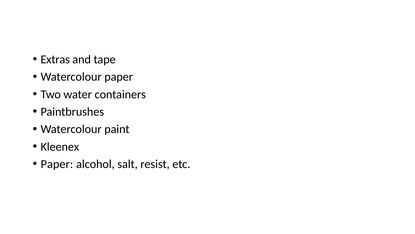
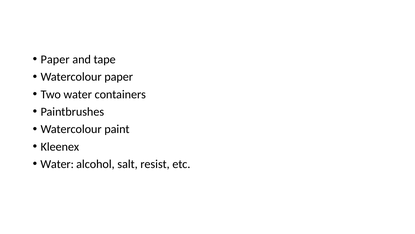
Extras: Extras -> Paper (55, 59)
Paper: Paper -> Water (57, 164)
